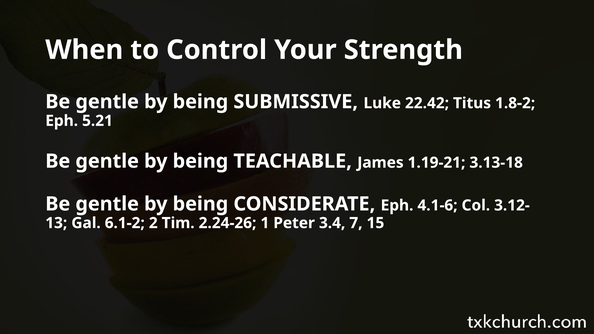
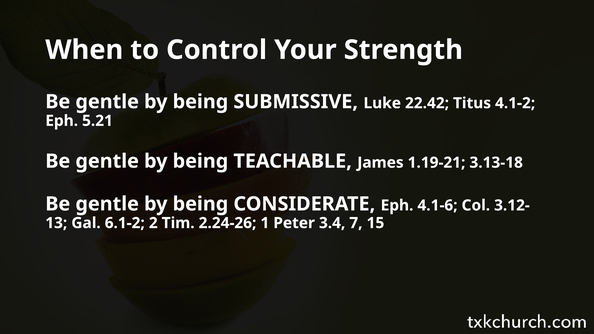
1.8-2: 1.8-2 -> 4.1-2 (515, 103)
